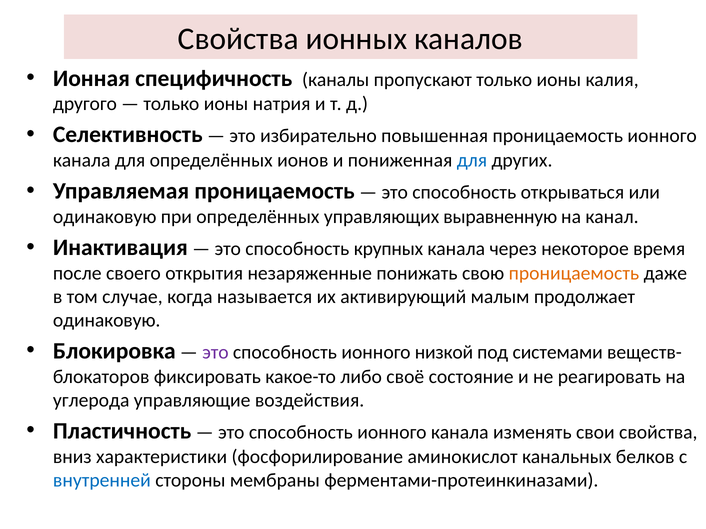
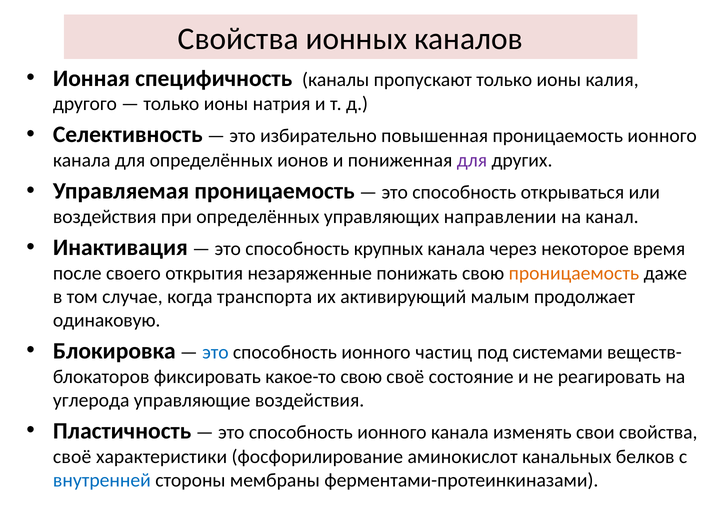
для colour: blue -> purple (472, 160)
одинаковую: одинаковую -> воздействия (105, 217)
выравненную: выравненную -> направлении (500, 217)
называется: называется -> транспорта (265, 297)
это colour: purple -> blue (215, 353)
низкой: низкой -> частиц (444, 353)
какое-то либо: либо -> свою (361, 377)
вниз: вниз -> своё (72, 457)
